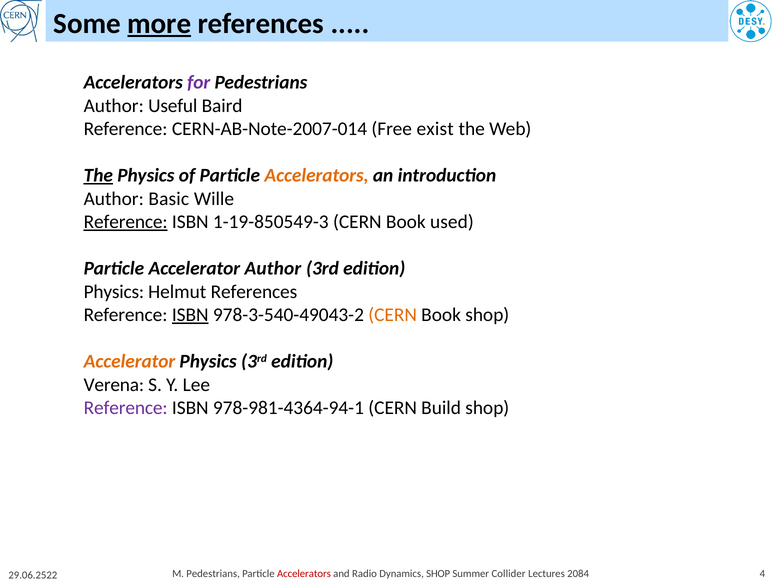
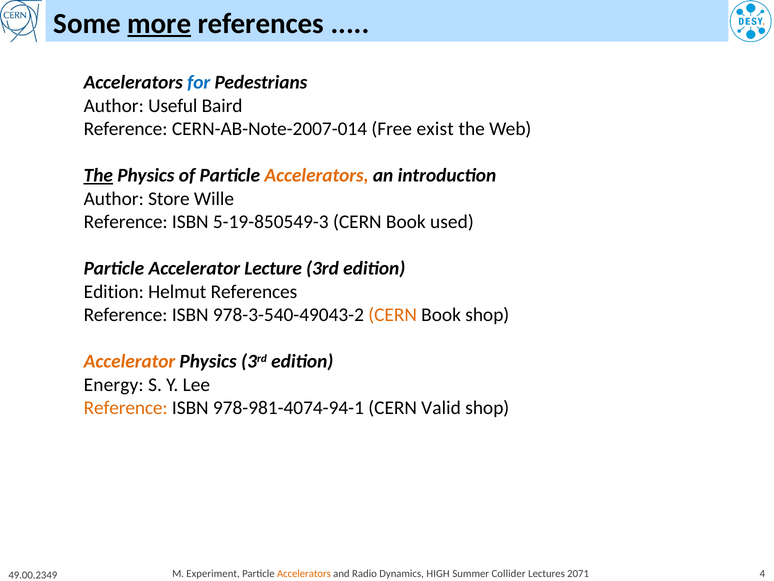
for colour: purple -> blue (199, 82)
Basic: Basic -> Store (169, 199)
Reference underline: present -> none (126, 222)
1-19-850549-3: 1-19-850549-3 -> 5-19-850549-3 (271, 222)
Accelerator Author: Author -> Lecture (273, 268)
Physics: Physics -> Edition (114, 291)
ISBN underline: present -> none (190, 315)
Verena: Verena -> Energy (114, 384)
Reference colour: purple -> orange (126, 408)
978-981-4364-94-1: 978-981-4364-94-1 -> 978-981-4074-94-1 (288, 408)
Build: Build -> Valid (441, 408)
M Pedestrians: Pedestrians -> Experiment (213, 573)
Accelerators colour: red -> orange (304, 573)
Dynamics SHOP: SHOP -> HIGH (438, 573)
2084: 2084 -> 2071 (578, 573)
29.06.2522: 29.06.2522 -> 49.00.2349 (33, 575)
